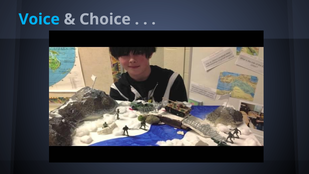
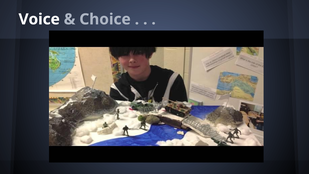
Voice colour: light blue -> white (39, 19)
